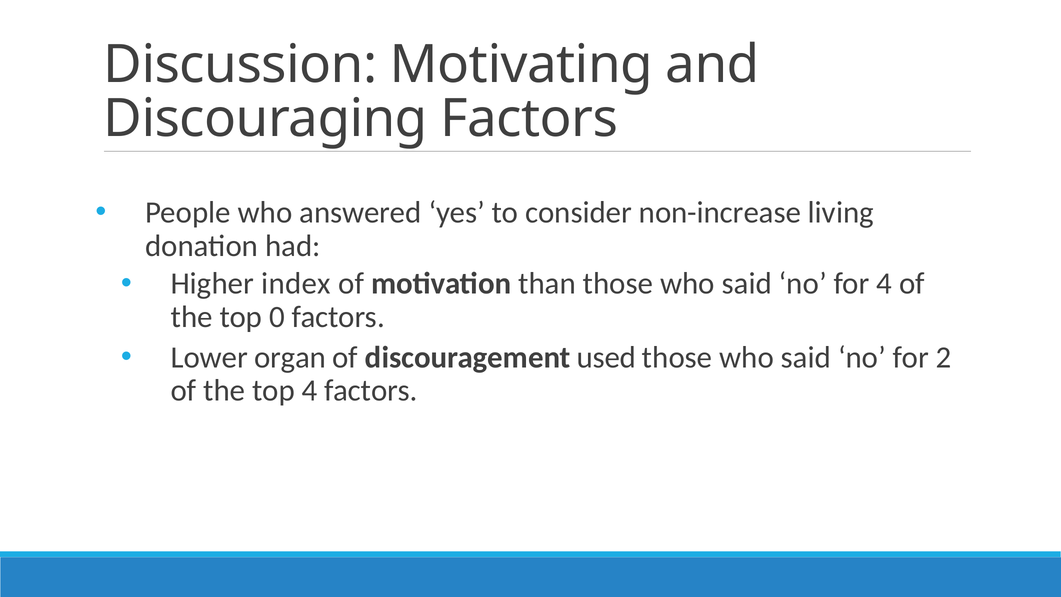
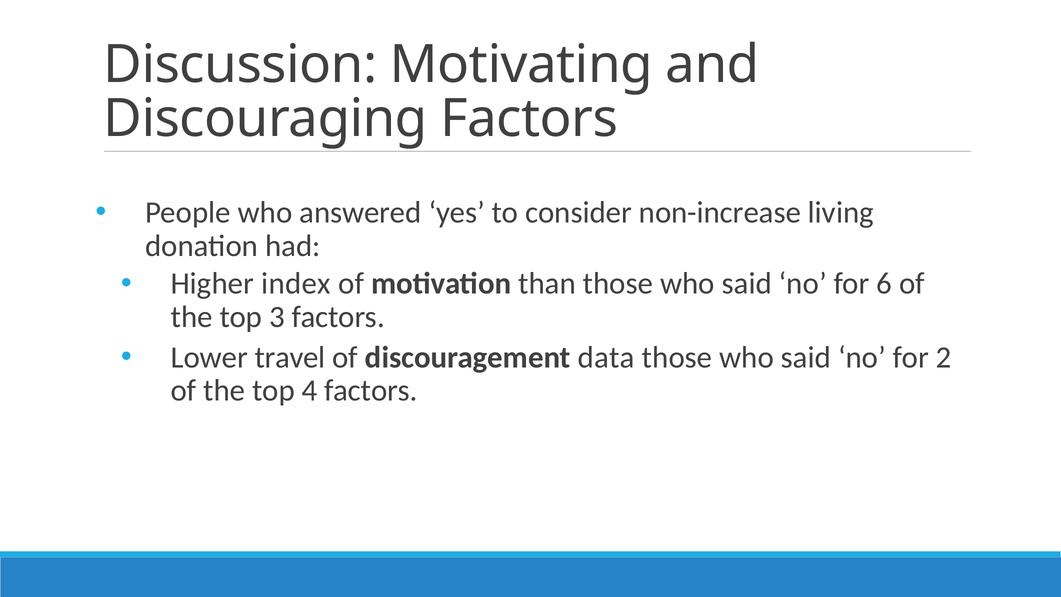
for 4: 4 -> 6 (884, 284)
0: 0 -> 3 (277, 317)
organ: organ -> travel (290, 357)
used: used -> data (606, 357)
